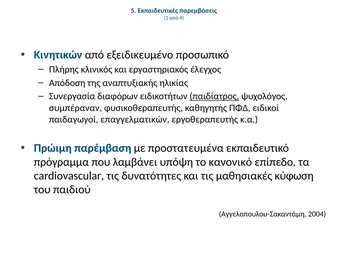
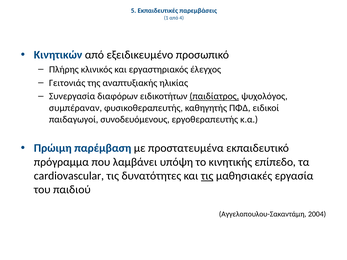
Απόδοση: Απόδοση -> Γειτονιάς (67, 83)
επαγγελματικών: επαγγελματικών -> συνοδευόμενους (135, 120)
κανονικό: κανονικό -> κινητικής (230, 162)
τις underline: none -> present (207, 176)
κύφωση: κύφωση -> εργασία (294, 176)
